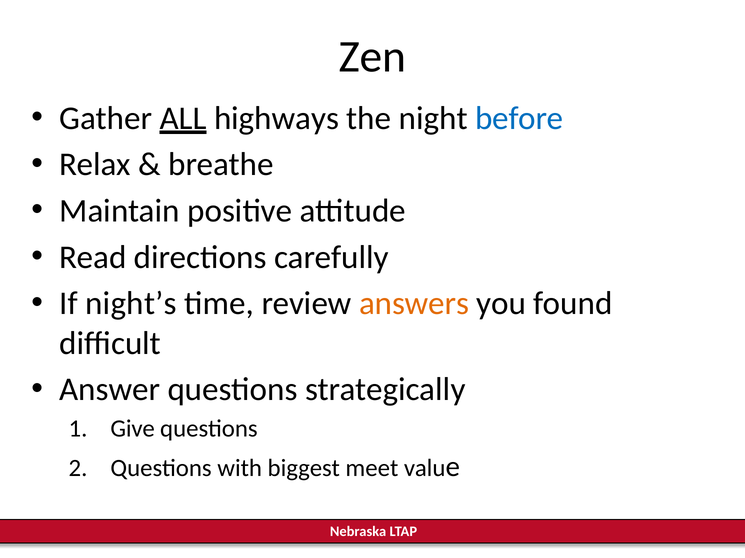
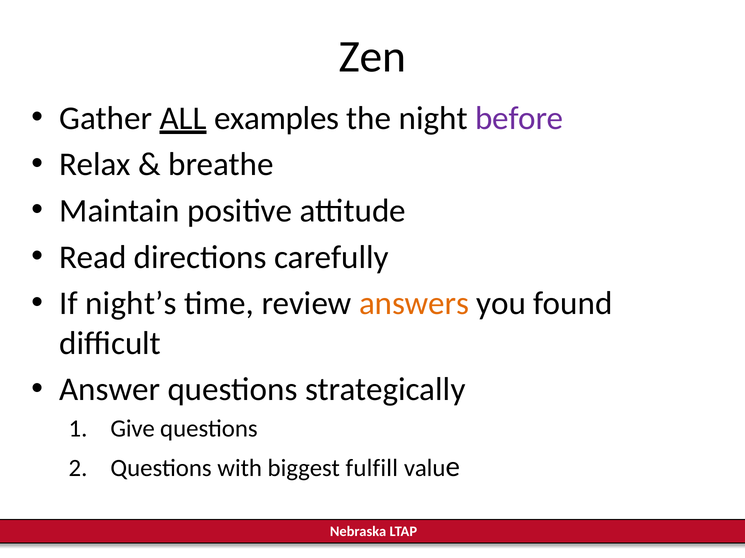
highways: highways -> examples (277, 118)
before colour: blue -> purple (519, 118)
meet: meet -> fulfill (372, 469)
